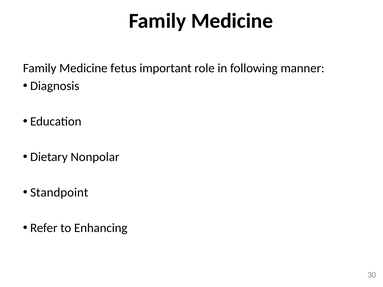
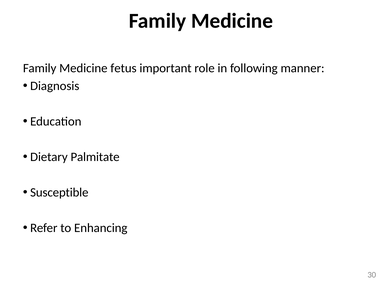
Nonpolar: Nonpolar -> Palmitate (95, 157)
Standpoint: Standpoint -> Susceptible (59, 193)
